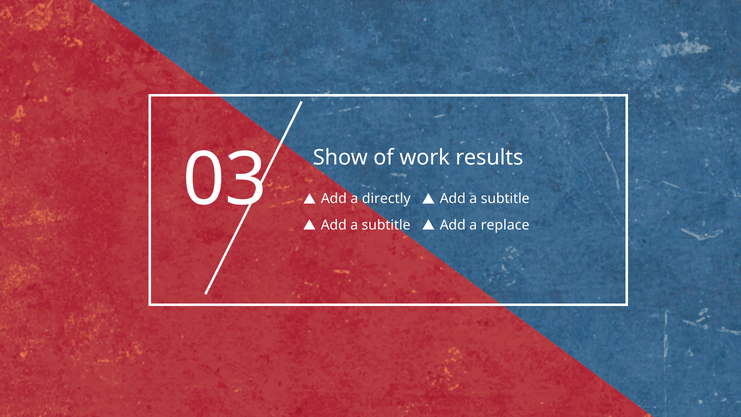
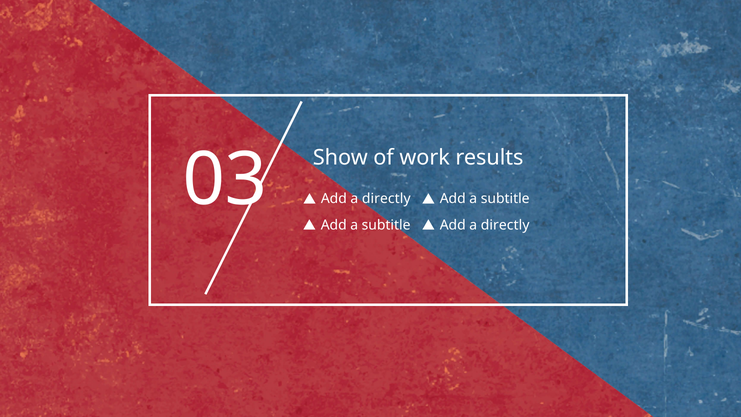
subtitle Add a replace: replace -> directly (505, 225)
